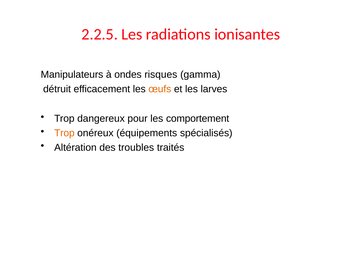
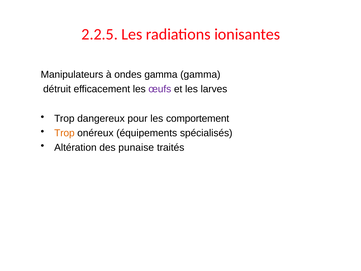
ondes risques: risques -> gamma (161, 74)
œufs colour: orange -> purple (160, 89)
troubles: troubles -> punaise (136, 147)
